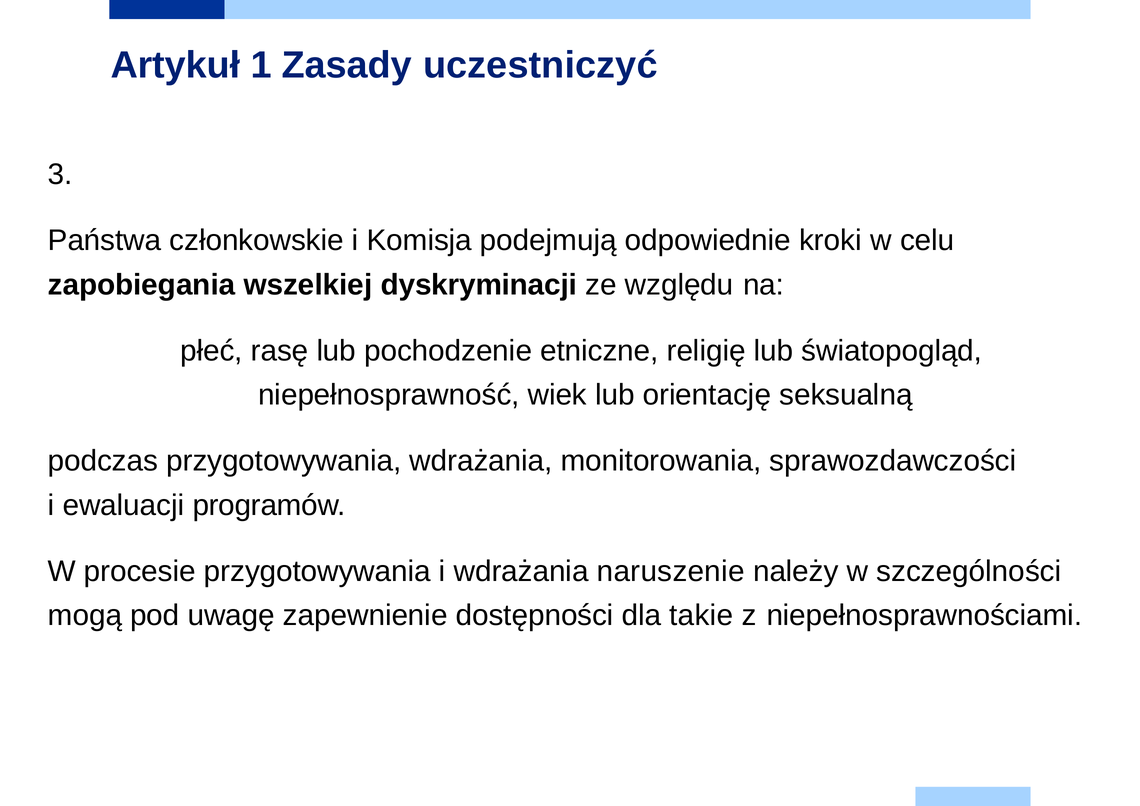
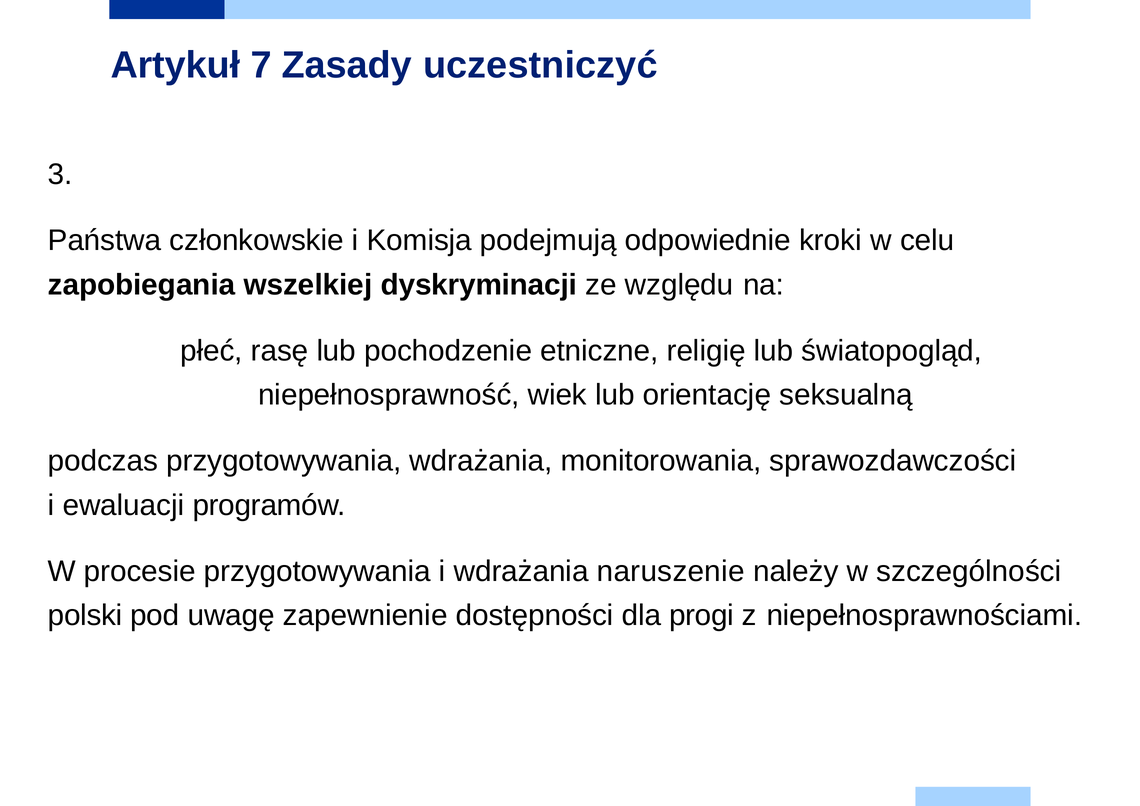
1: 1 -> 7 (261, 65)
mogą: mogą -> polski (85, 616)
takie: takie -> progi (702, 616)
